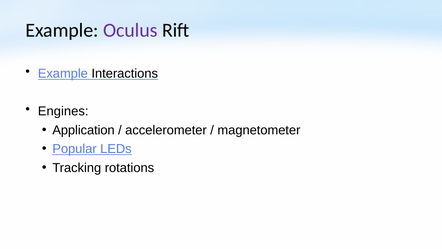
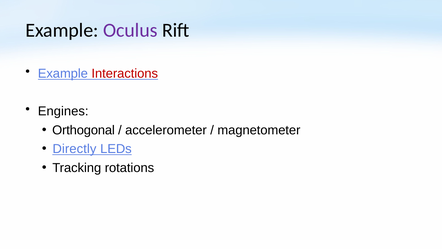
Interactions colour: black -> red (125, 74)
Application: Application -> Orthogonal (84, 130)
Popular: Popular -> Directly (74, 149)
